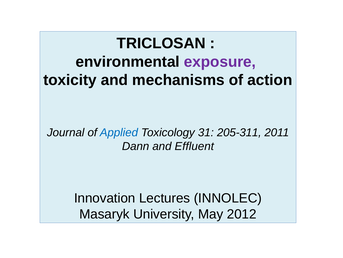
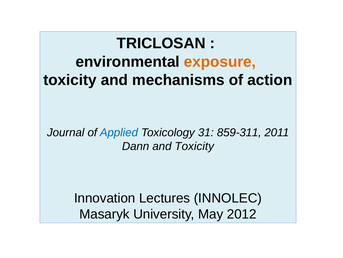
exposure colour: purple -> orange (220, 62)
205-311: 205-311 -> 859-311 (239, 132)
and Effluent: Effluent -> Toxicity (194, 146)
